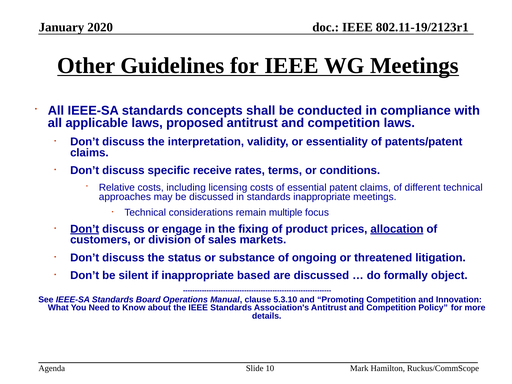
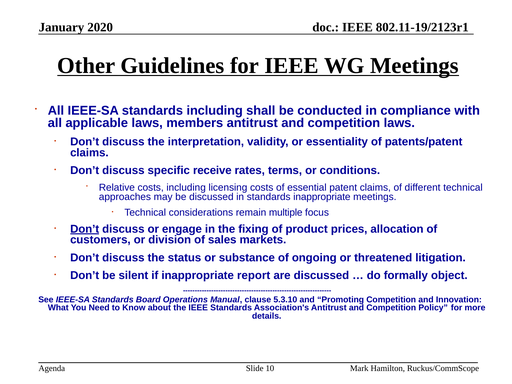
standards concepts: concepts -> including (215, 111)
proposed: proposed -> members (195, 123)
allocation underline: present -> none (397, 229)
based: based -> report (254, 275)
